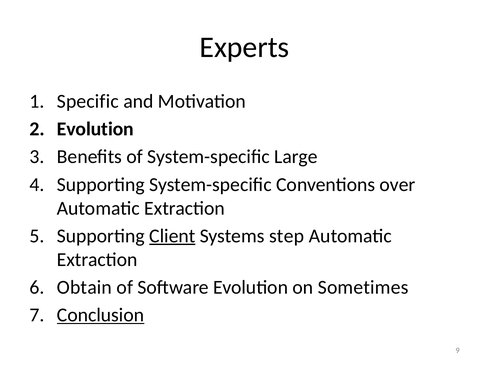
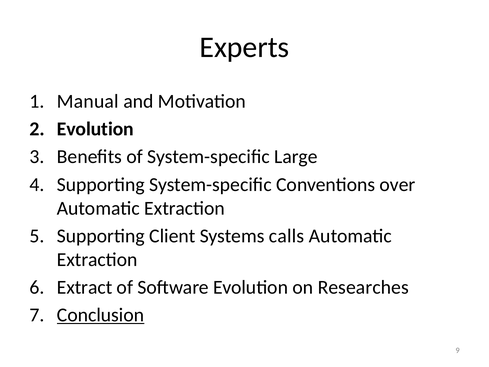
Specific: Specific -> Manual (88, 101)
Client underline: present -> none (172, 236)
step: step -> calls (287, 236)
Obtain: Obtain -> Extract (85, 287)
Sometimes: Sometimes -> Researches (363, 287)
